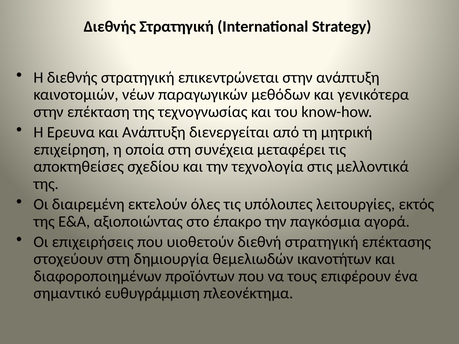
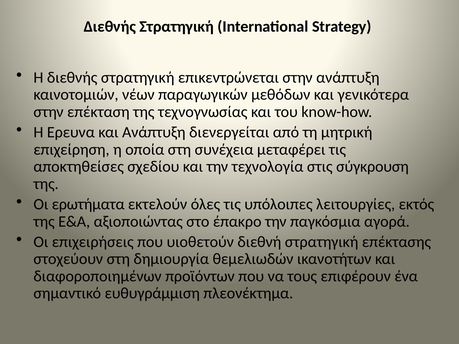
μελλοντικά: μελλοντικά -> σύγκρουση (373, 167)
διαιρεμένη: διαιρεμένη -> ερωτήματα (88, 204)
